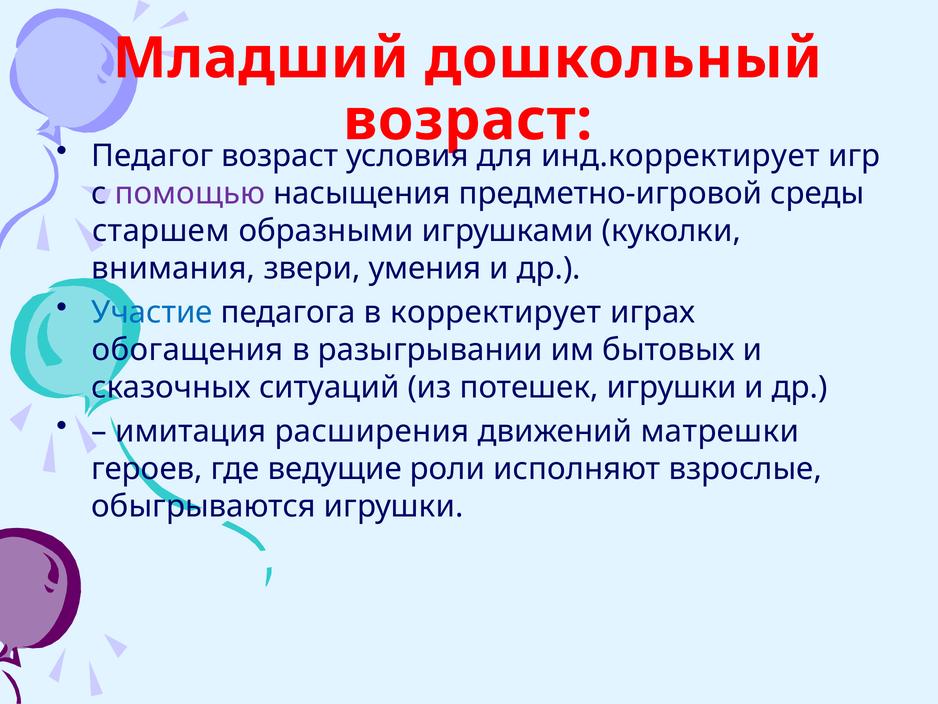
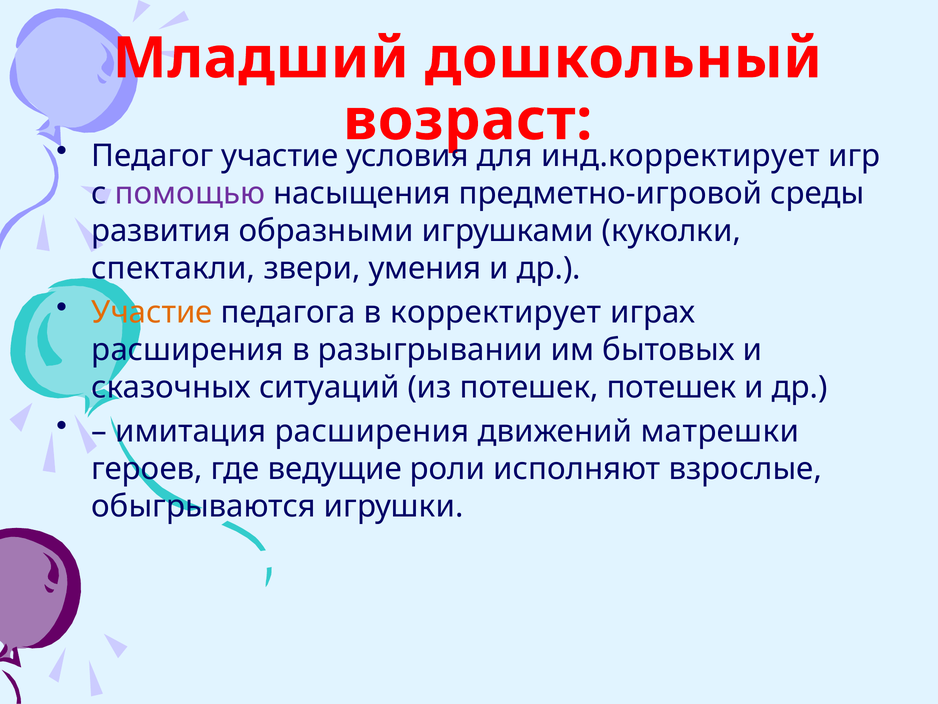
Педагог возраст: возраст -> участие (280, 156)
старшем: старшем -> развития (161, 231)
внимания: внимания -> спектакли (173, 268)
Участие colour: blue -> orange (152, 312)
обогащения: обогащения -> расширения (188, 350)
потешек игрушки: игрушки -> потешек (672, 387)
